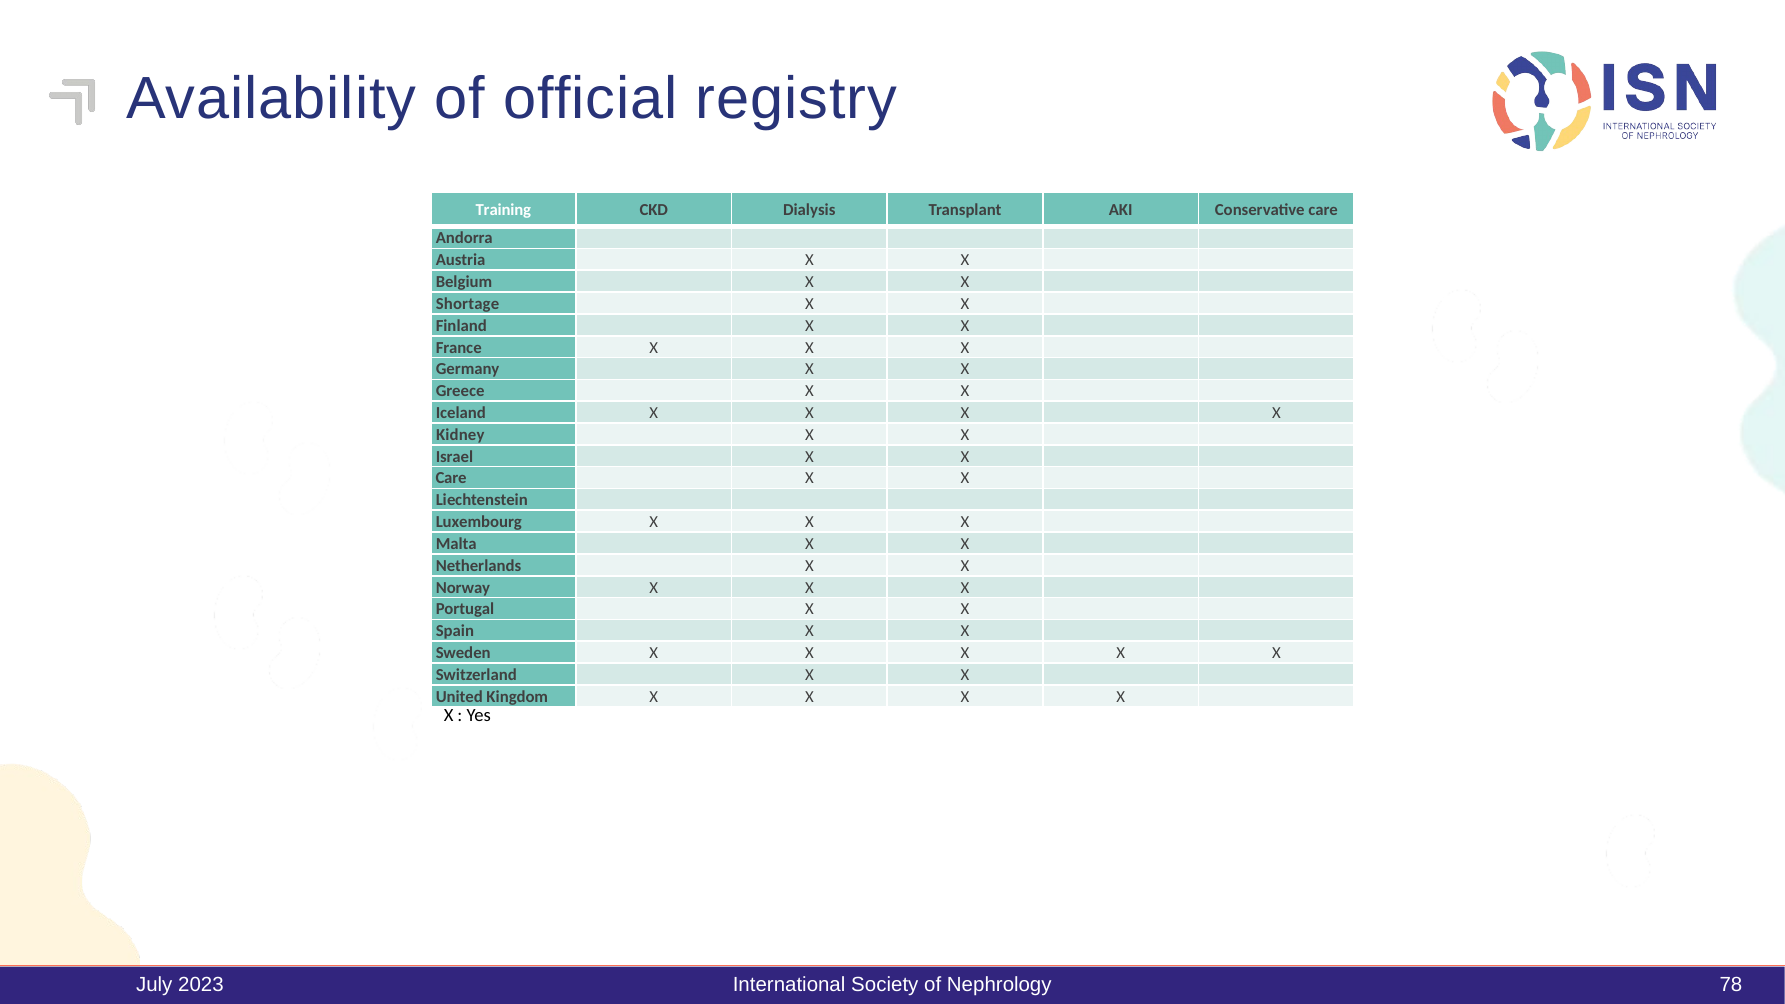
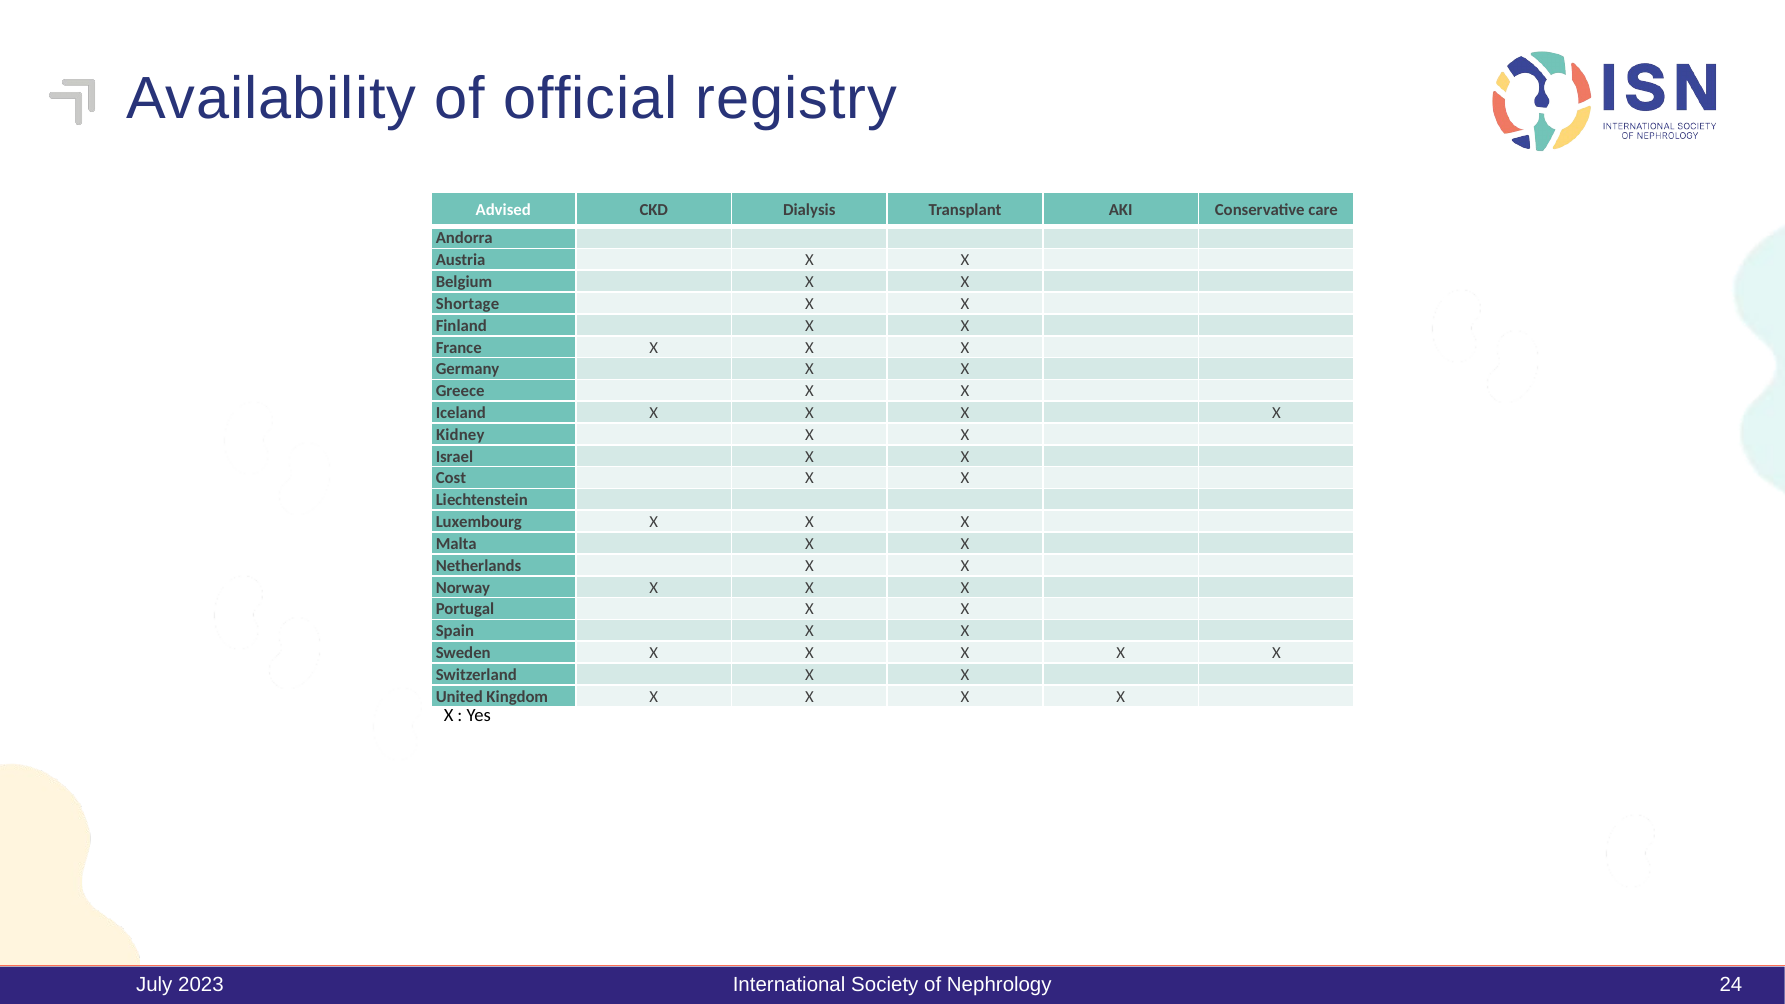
Training: Training -> Advised (503, 210)
Care: Care -> Cost (451, 478)
78: 78 -> 24 (1731, 985)
